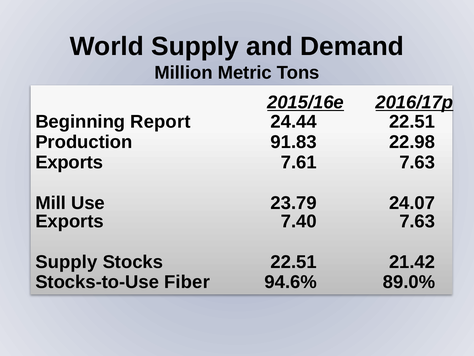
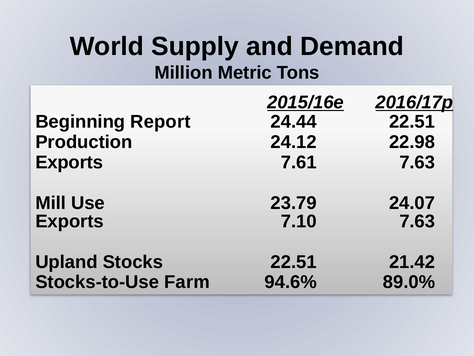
91.83: 91.83 -> 24.12 (294, 142)
7.40: 7.40 -> 7.10 (299, 221)
Supply: Supply -> Upland (67, 262)
Fiber: Fiber -> Farm (187, 282)
